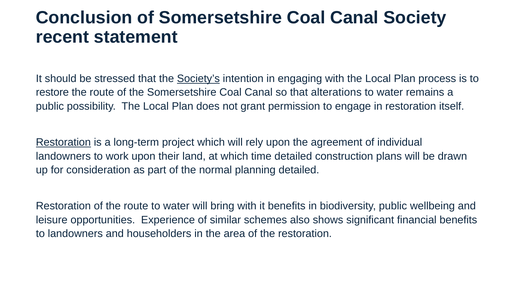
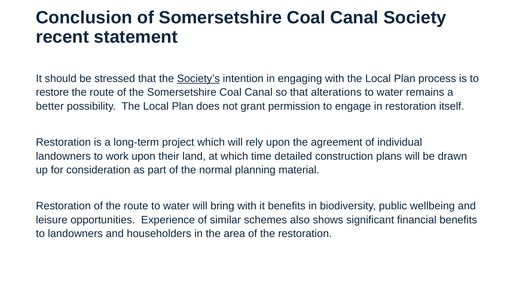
public: public -> better (50, 106)
Restoration underline: present -> none (63, 142)
planning detailed: detailed -> material (299, 170)
